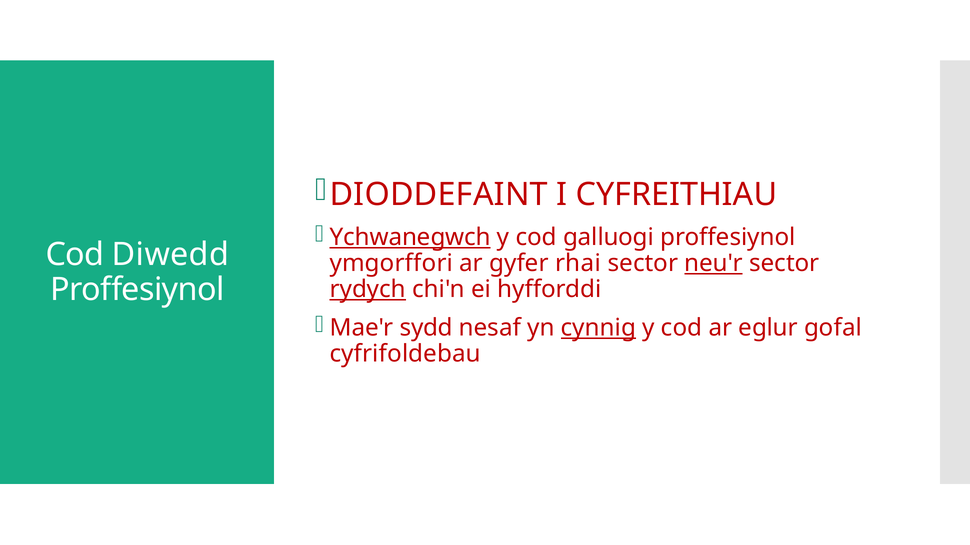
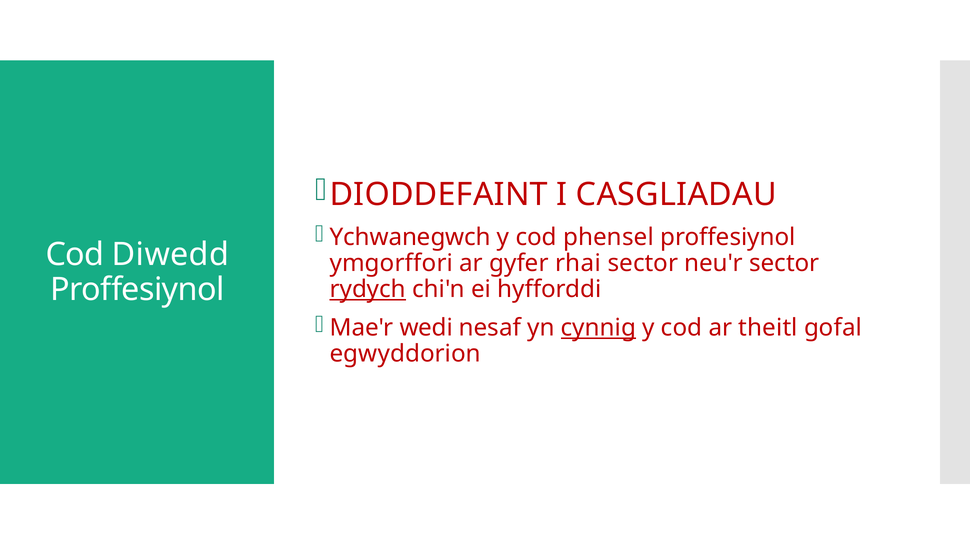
CYFREITHIAU: CYFREITHIAU -> CASGLIADAU (676, 195)
Ychwanegwch underline: present -> none (410, 237)
galluogi: galluogi -> phensel (608, 237)
neu'r underline: present -> none (714, 264)
sydd: sydd -> wedi (426, 328)
eglur: eglur -> theitl (768, 328)
cyfrifoldebau: cyfrifoldebau -> egwyddorion (405, 354)
